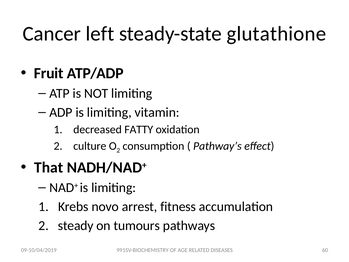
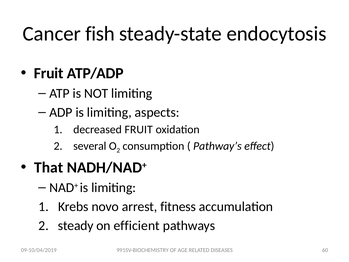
left: left -> fish (100, 34)
glutathione: glutathione -> endocytosis (276, 34)
vitamin: vitamin -> aspects (157, 112)
decreased FATTY: FATTY -> FRUIT (139, 130)
culture: culture -> several (90, 146)
tumours: tumours -> efficient (137, 225)
